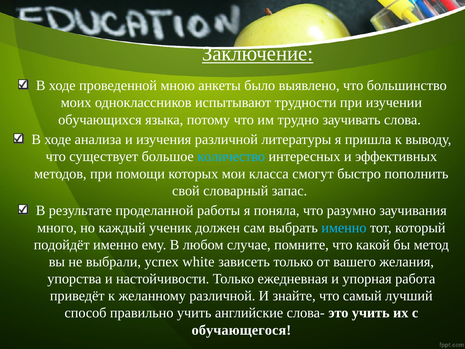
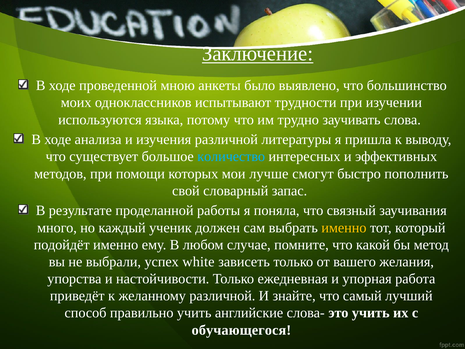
обучающихся: обучающихся -> используются (100, 120)
класса: класса -> лучше (269, 174)
разумно: разумно -> связный (351, 210)
именно colour: light blue -> yellow (344, 228)
